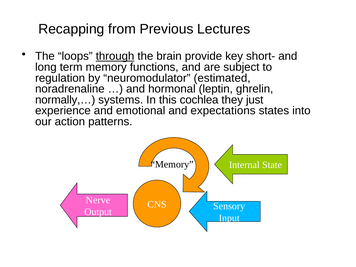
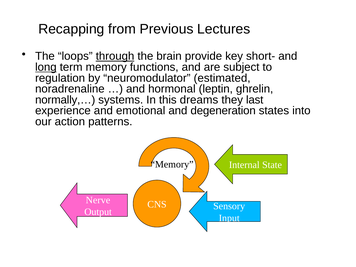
long underline: none -> present (46, 67)
cochlea: cochlea -> dreams (199, 100)
just: just -> last (255, 100)
expectations: expectations -> degeneration (223, 111)
